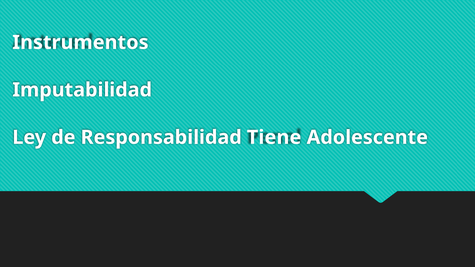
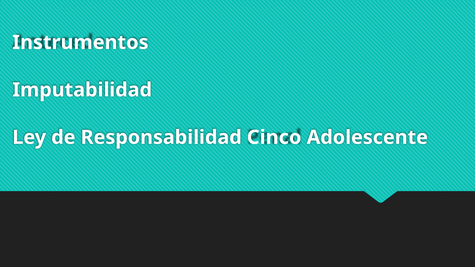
Tiene: Tiene -> Cinco (274, 137)
